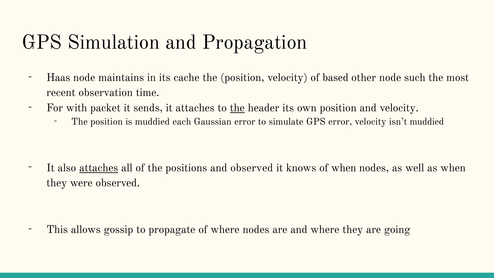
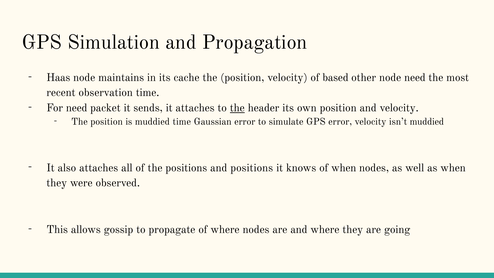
node such: such -> need (415, 78)
For with: with -> need (77, 108)
muddied each: each -> time (182, 122)
attaches underline: present -> none (99, 168)
and observed: observed -> positions (252, 168)
